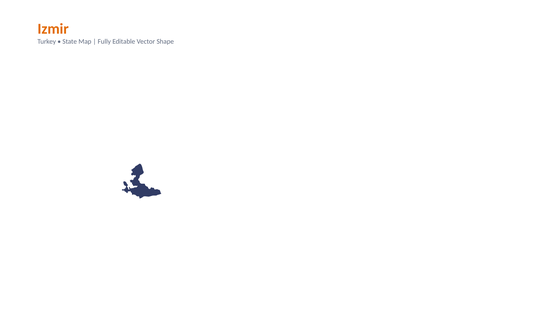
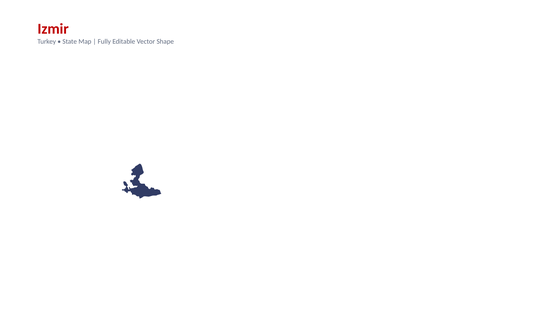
Izmir colour: orange -> red (53, 29)
